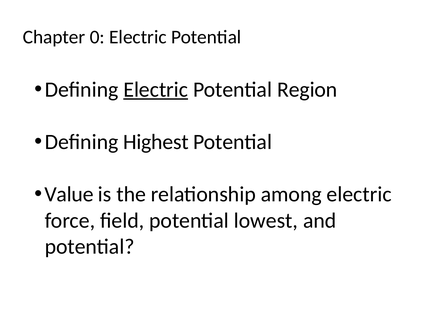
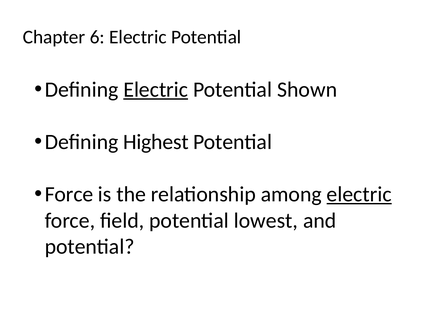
0: 0 -> 6 (97, 37)
Region: Region -> Shown (307, 90)
Value: Value -> Force (69, 194)
electric underline: none -> present (359, 194)
